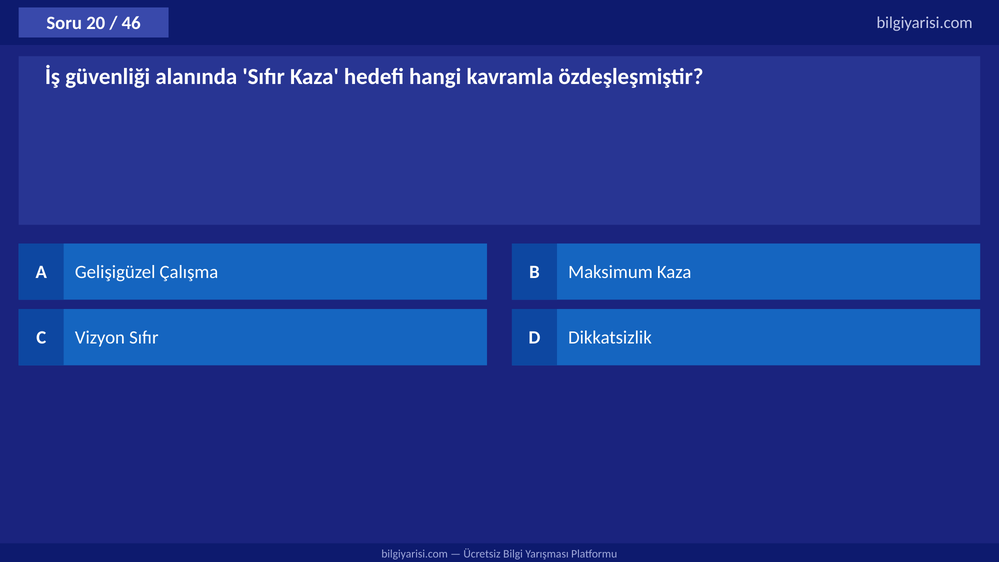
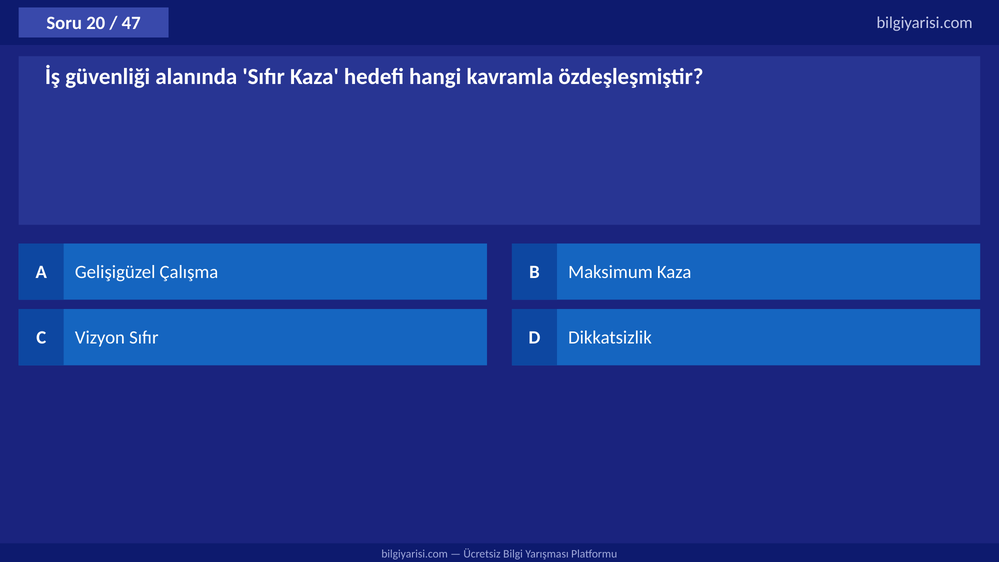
46: 46 -> 47 (131, 23)
